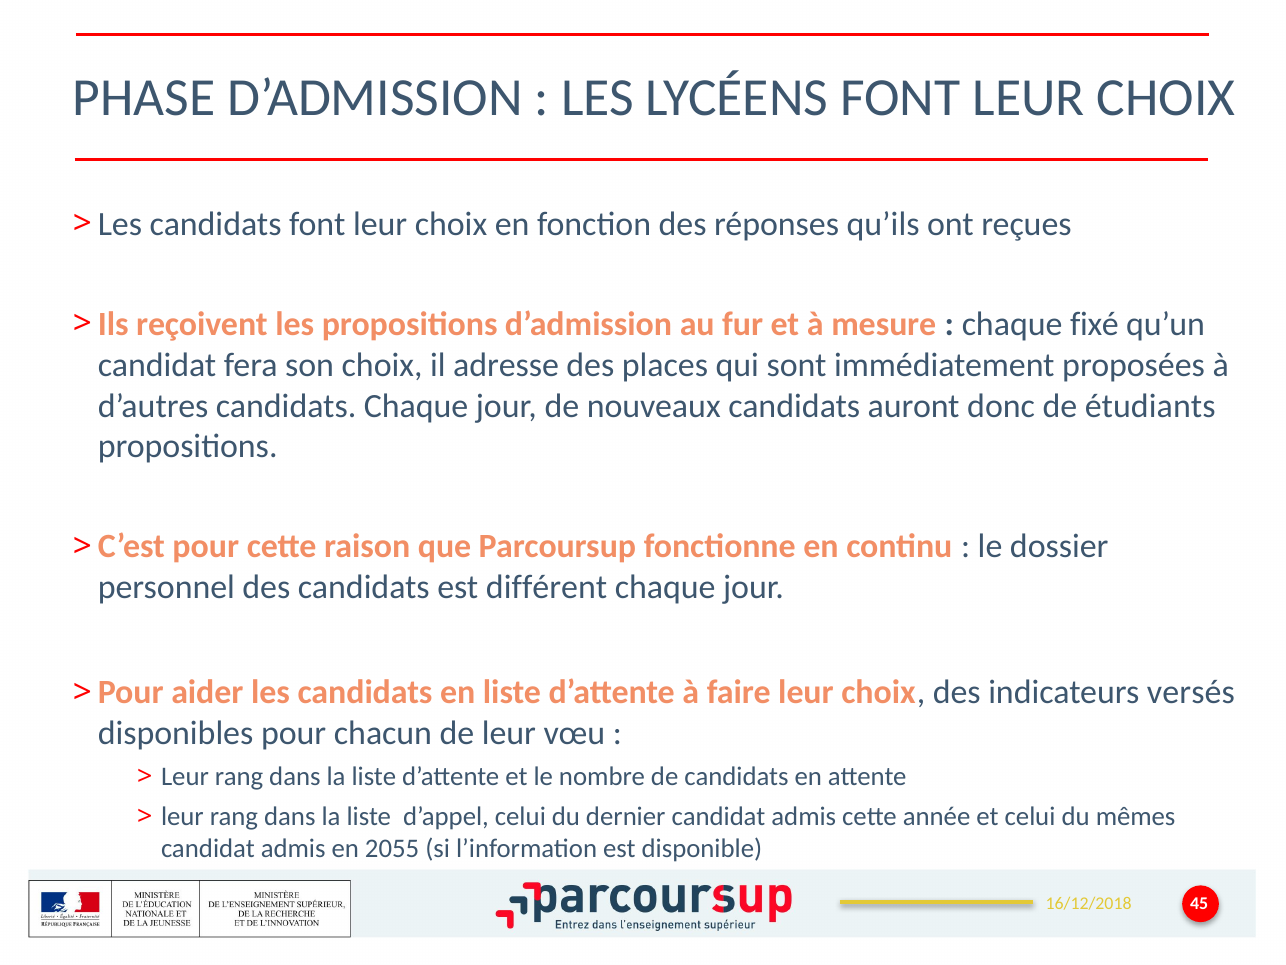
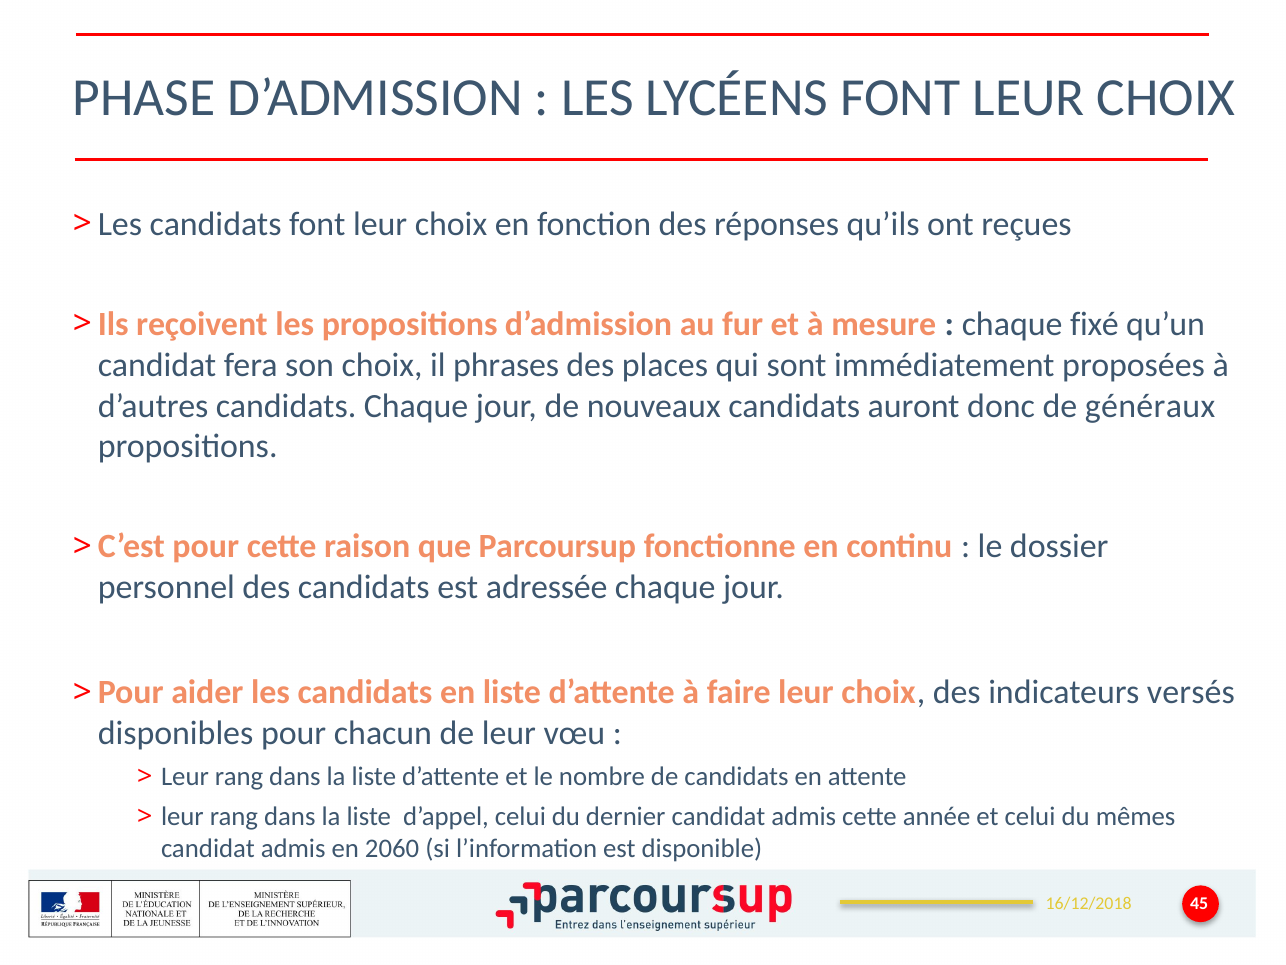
adresse: adresse -> phrases (506, 365)
étudiants: étudiants -> généraux (1150, 406)
différent: différent -> adressée (547, 587)
2055: 2055 -> 2060 (392, 848)
